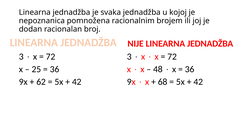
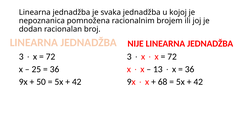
48: 48 -> 13 (158, 69)
62: 62 -> 50 (41, 82)
